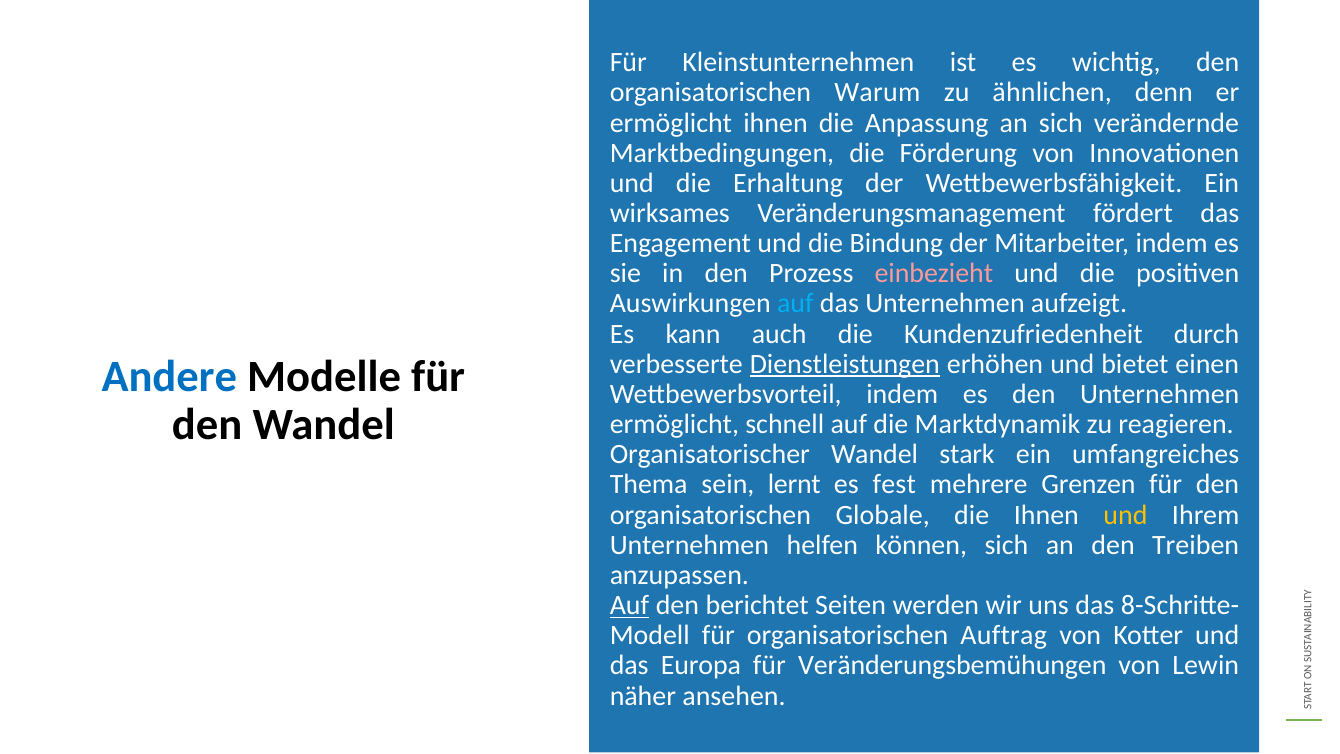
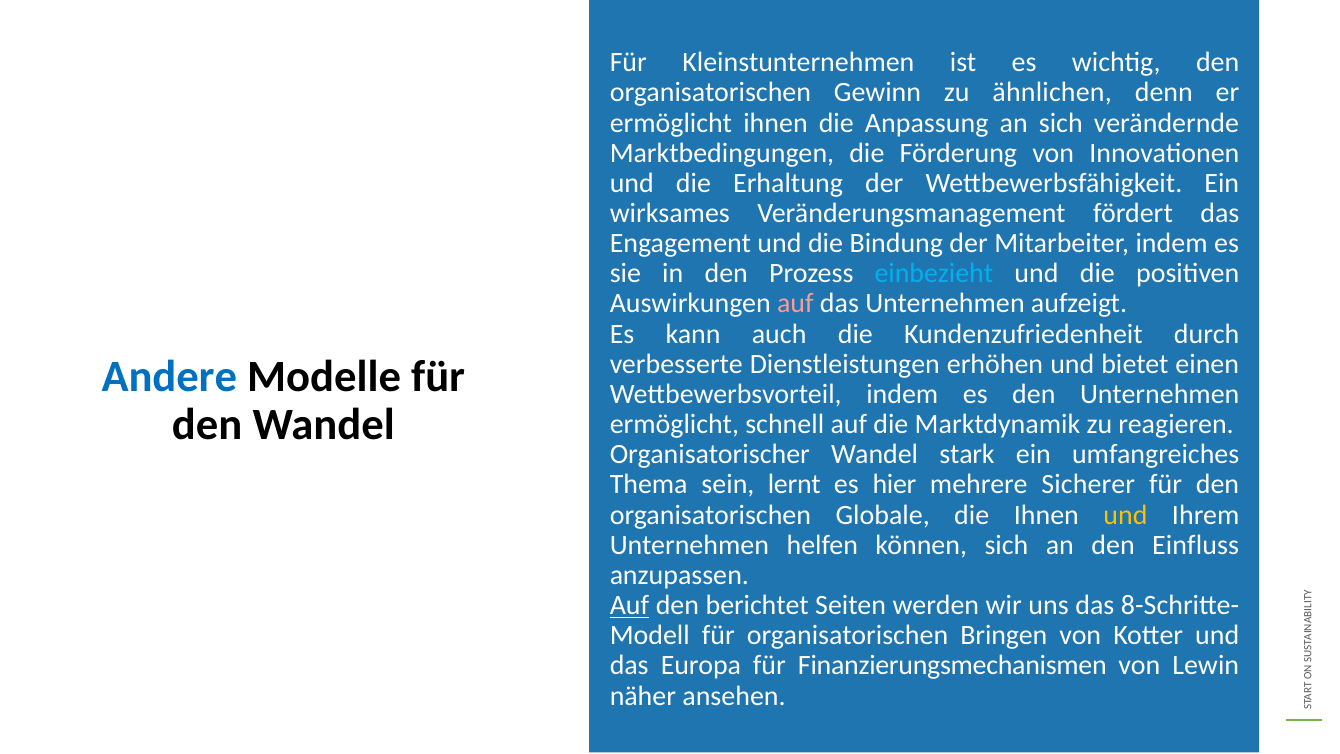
Warum: Warum -> Gewinn (877, 93)
einbezieht colour: pink -> light blue (934, 274)
auf colour: light blue -> pink (795, 304)
Dienstleistungen underline: present -> none (845, 364)
fest: fest -> hier (895, 485)
Grenzen: Grenzen -> Sicherer (1088, 485)
Treiben: Treiben -> Einfluss (1196, 545)
Auftrag: Auftrag -> Bringen (1004, 635)
Veränderungsbemühungen: Veränderungsbemühungen -> Finanzierungsmechanismen (952, 665)
